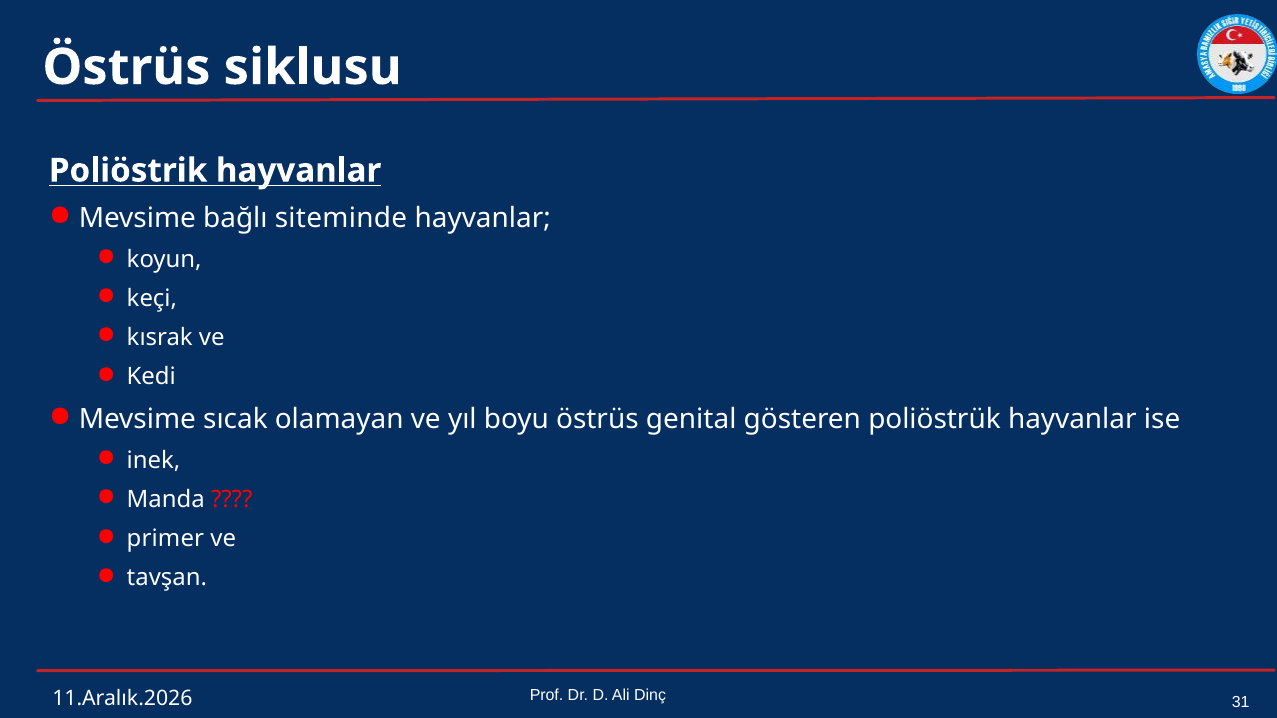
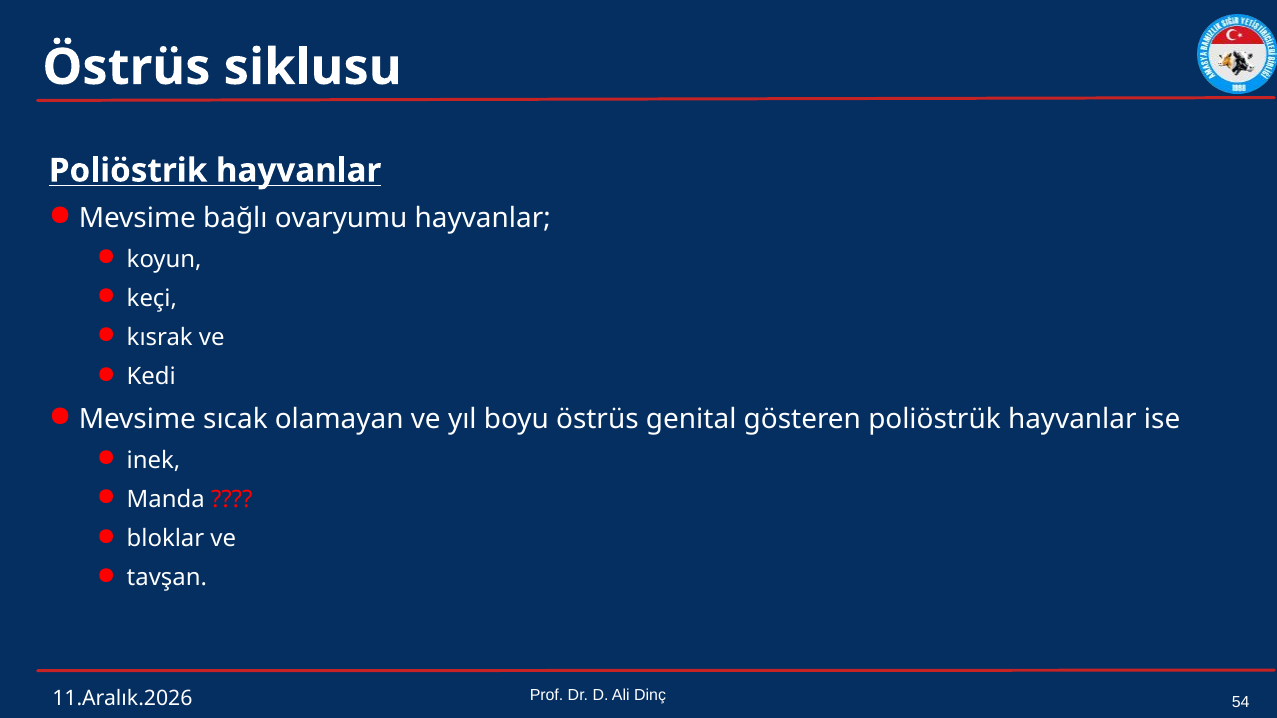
siteminde: siteminde -> ovaryumu (341, 218)
primer: primer -> bloklar (165, 539)
31: 31 -> 54 (1241, 703)
